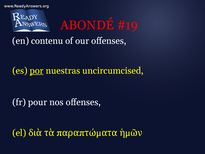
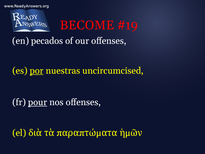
ABONDÉ: ABONDÉ -> BECOME (87, 25)
contenu: contenu -> pecados (47, 41)
pour underline: none -> present (38, 102)
